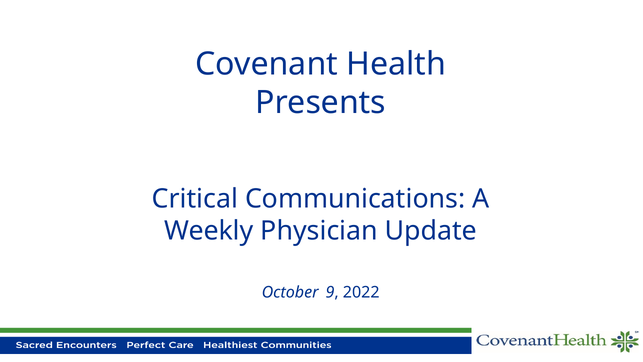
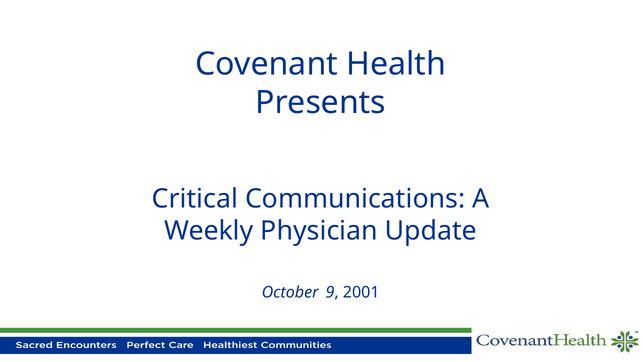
2022: 2022 -> 2001 (361, 292)
